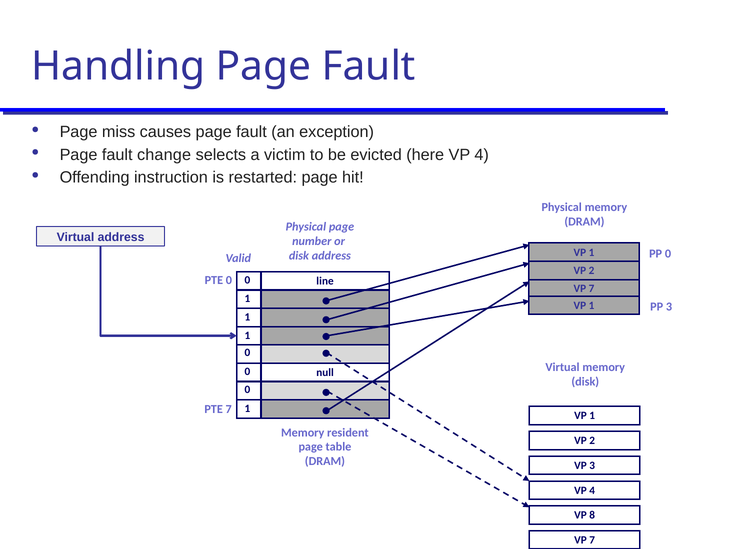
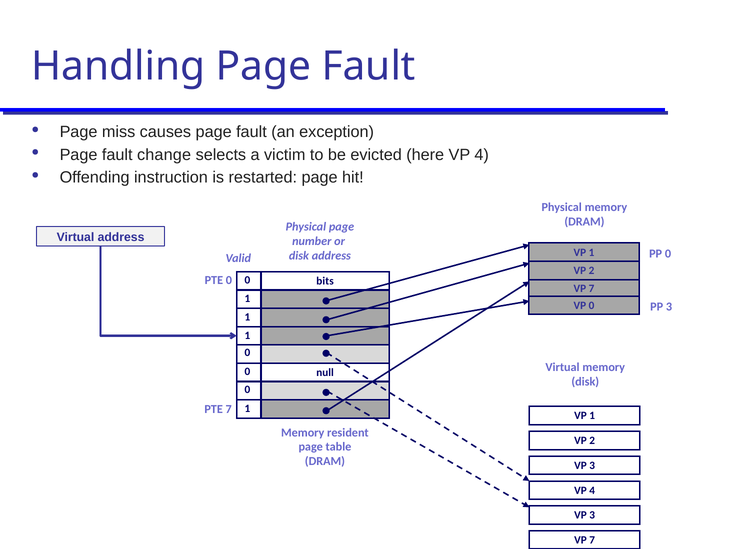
line: line -> bits (325, 281)
1: 1 -> 0 (592, 306)
8: 8 -> 3 (592, 515)
